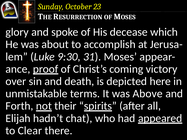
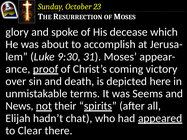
Above: Above -> Seems (148, 94)
Forth: Forth -> News (19, 106)
